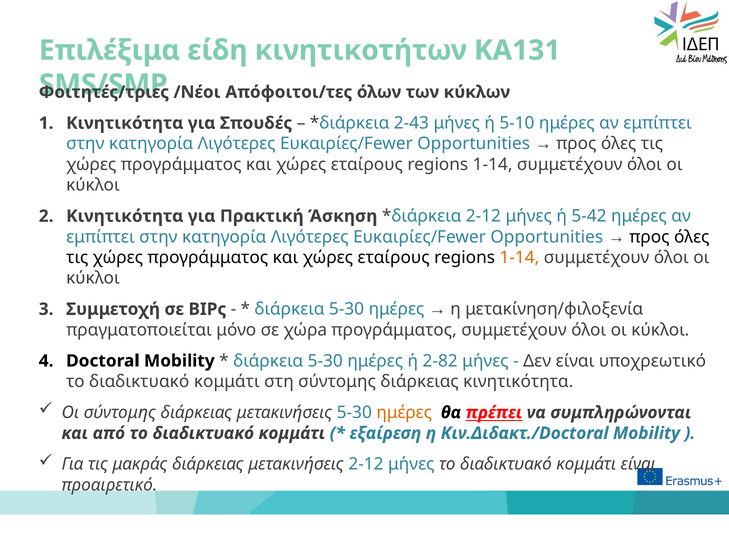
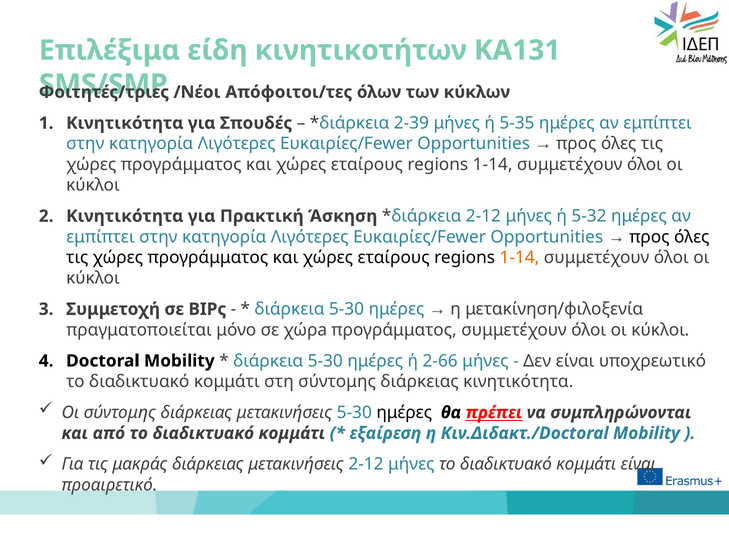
2-43: 2-43 -> 2-39 (411, 123)
5-10: 5-10 -> 5-35 (517, 123)
5-42: 5-42 -> 5-32 (589, 216)
2-82: 2-82 -> 2-66 (440, 361)
ημέρες colour: orange -> black (404, 412)
